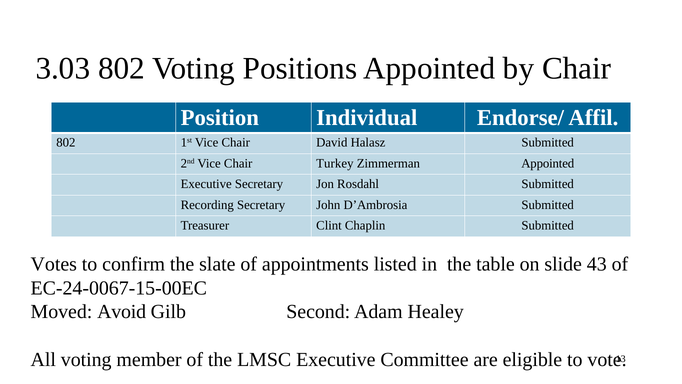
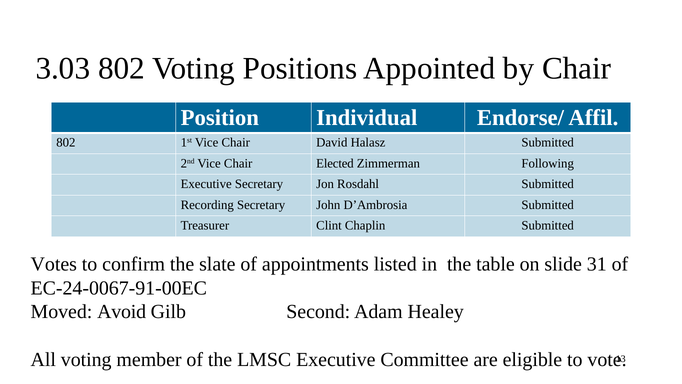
Turkey: Turkey -> Elected (335, 163)
Zimmerman Appointed: Appointed -> Following (548, 163)
43: 43 -> 31 (597, 264)
EC-24-0067-15-00EC: EC-24-0067-15-00EC -> EC-24-0067-91-00EC (119, 288)
